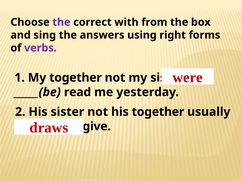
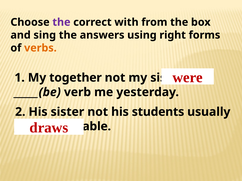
verbs colour: purple -> orange (40, 48)
read: read -> verb (78, 92)
his together: together -> students (158, 112)
give: give -> able (97, 127)
